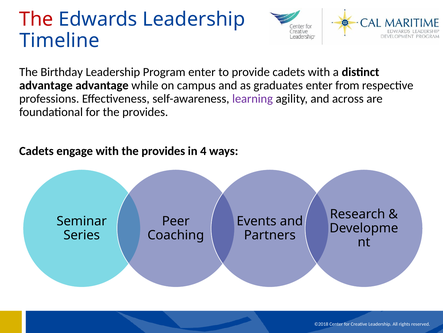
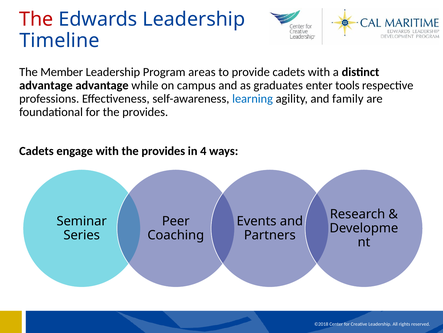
Birthday: Birthday -> Member (62, 72)
Program enter: enter -> areas (202, 72)
from: from -> tools (347, 85)
learning colour: purple -> blue (253, 98)
across: across -> family (348, 98)
